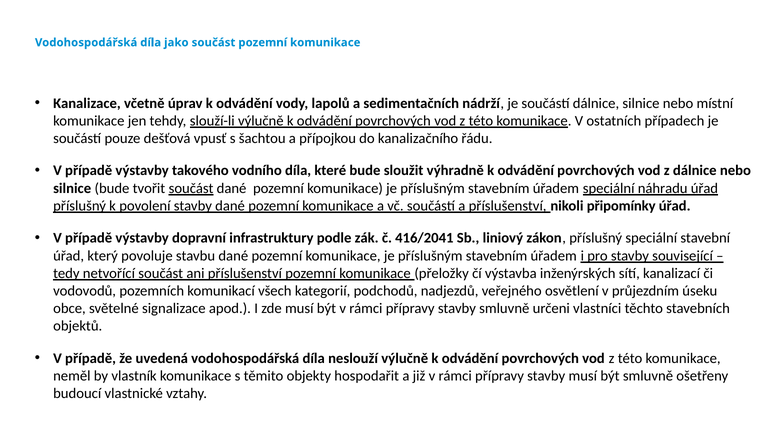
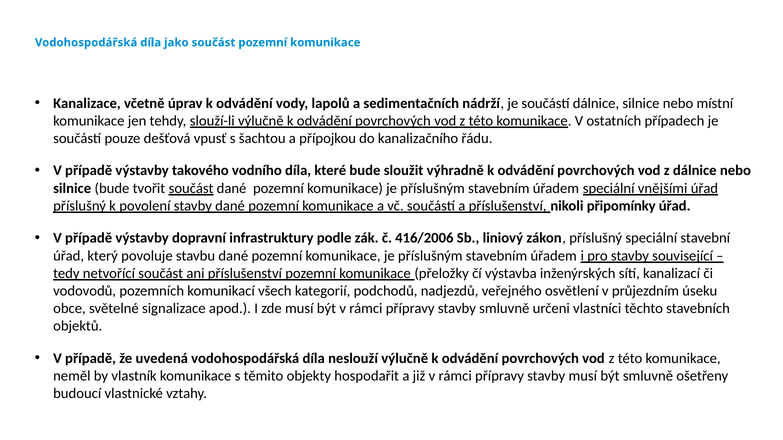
náhradu: náhradu -> vnějšími (663, 188)
416/2041: 416/2041 -> 416/2006 (424, 238)
